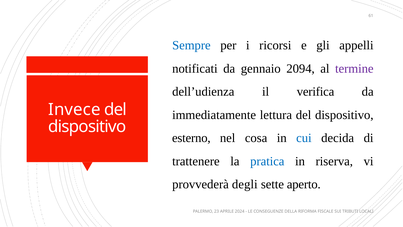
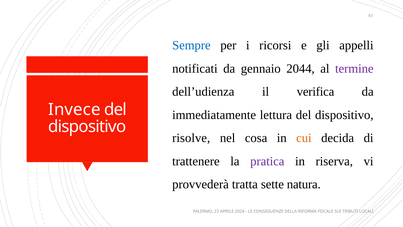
2094: 2094 -> 2044 (301, 69)
esterno: esterno -> risolve (191, 138)
cui colour: blue -> orange (304, 138)
pratica colour: blue -> purple (267, 161)
degli: degli -> tratta (245, 184)
aperto: aperto -> natura (304, 184)
